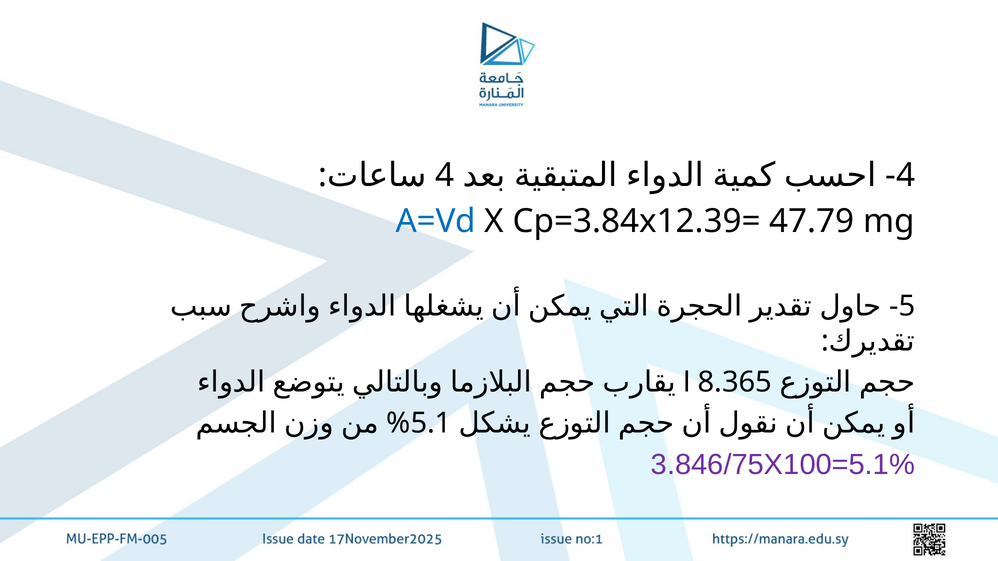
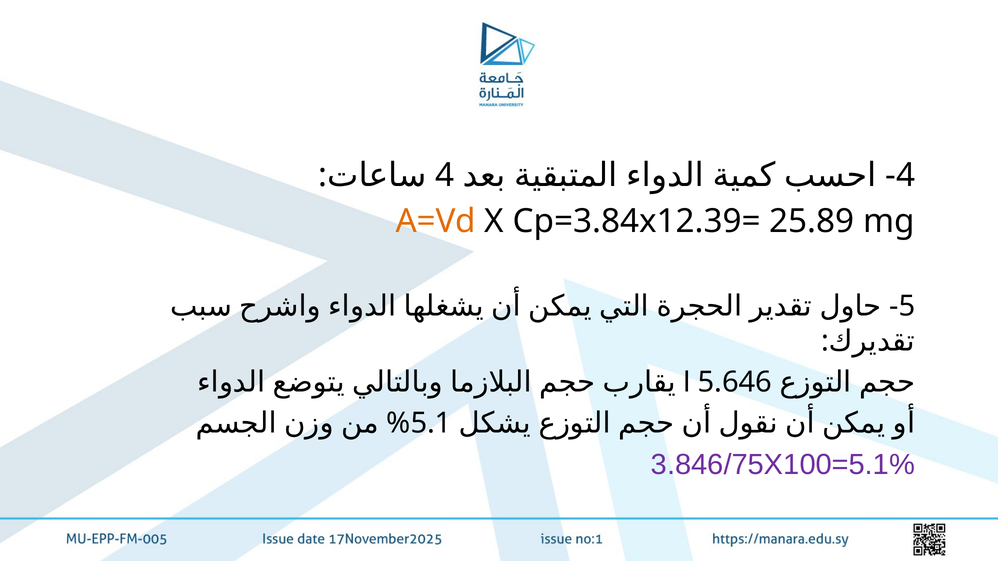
A=Vd colour: blue -> orange (436, 222)
47.79: 47.79 -> 25.89 (812, 222)
8.365: 8.365 -> 5.646 (735, 382)
